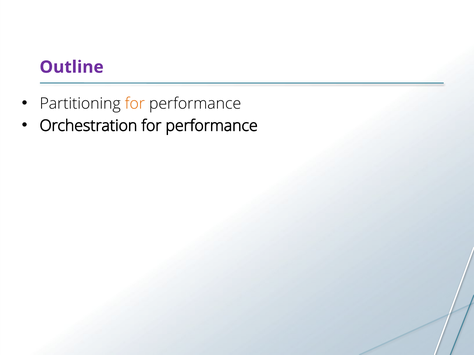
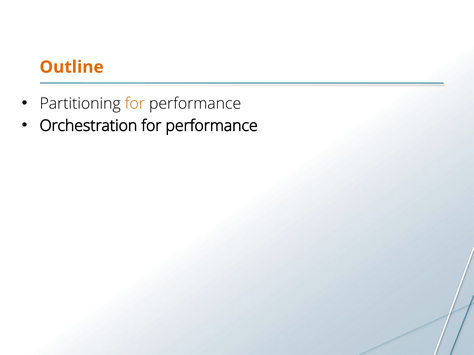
Outline colour: purple -> orange (72, 67)
